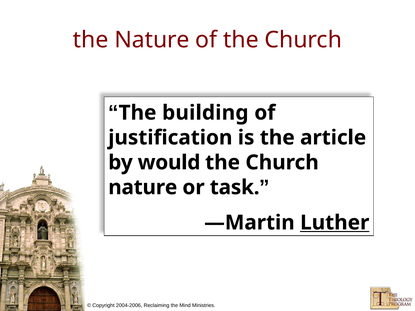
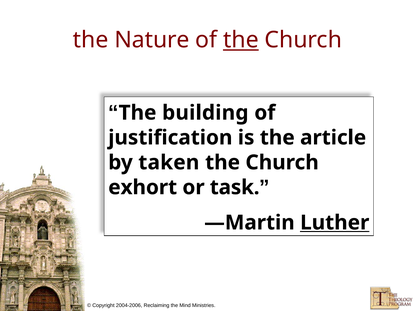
the underline: none -> present (241, 40)
would: would -> taken (169, 163)
nature: nature -> exhort (143, 188)
